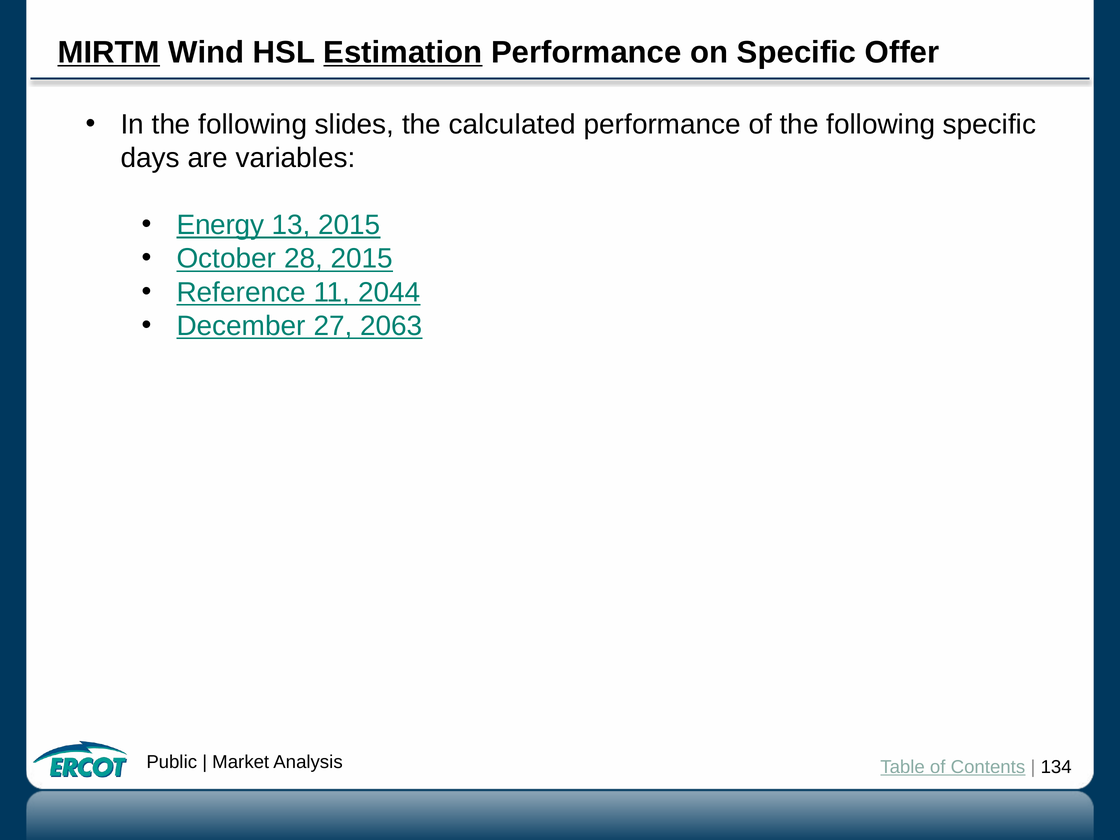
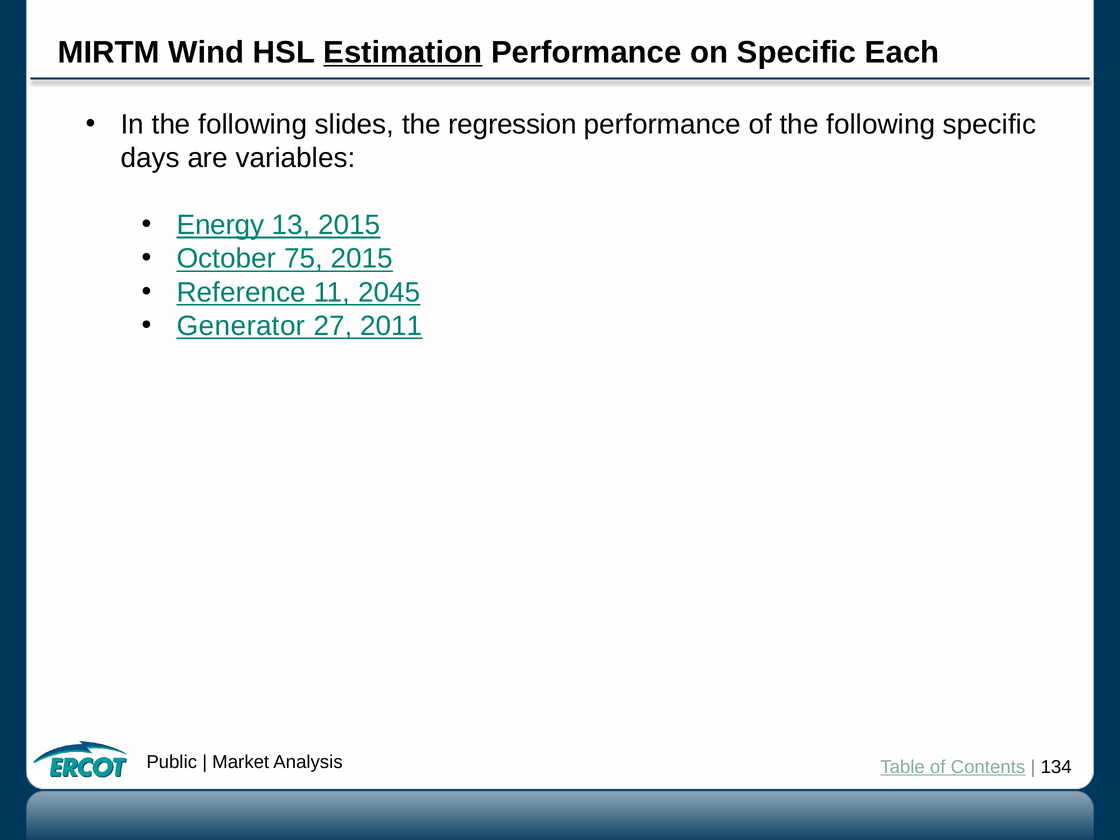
MIRTM underline: present -> none (109, 52)
Offer: Offer -> Each (902, 52)
calculated: calculated -> regression (512, 124)
28: 28 -> 75 (303, 259)
2044: 2044 -> 2045 (389, 292)
December: December -> Generator (241, 326)
2063: 2063 -> 2011 (391, 326)
